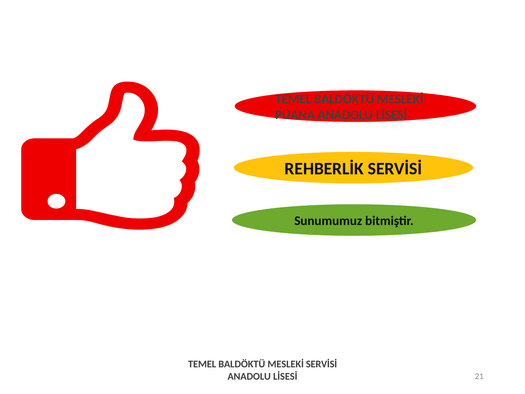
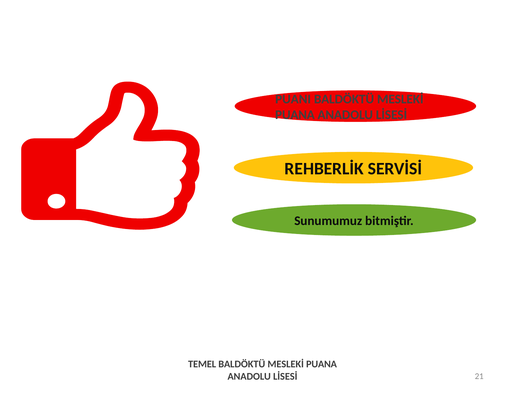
TEMEL: TEMEL -> PUANI (293, 99)
SERVİSİ: SERVİSİ -> PUANA (322, 364)
